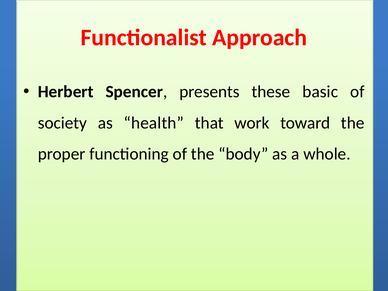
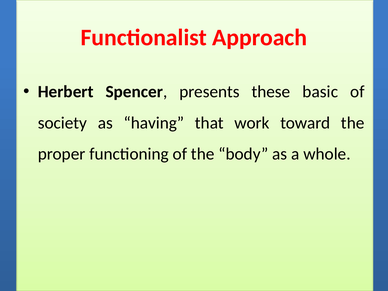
health: health -> having (154, 123)
